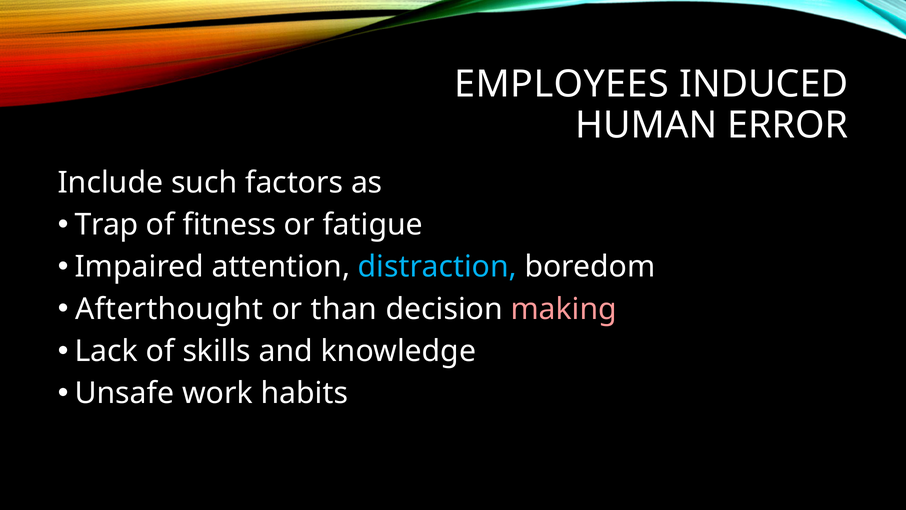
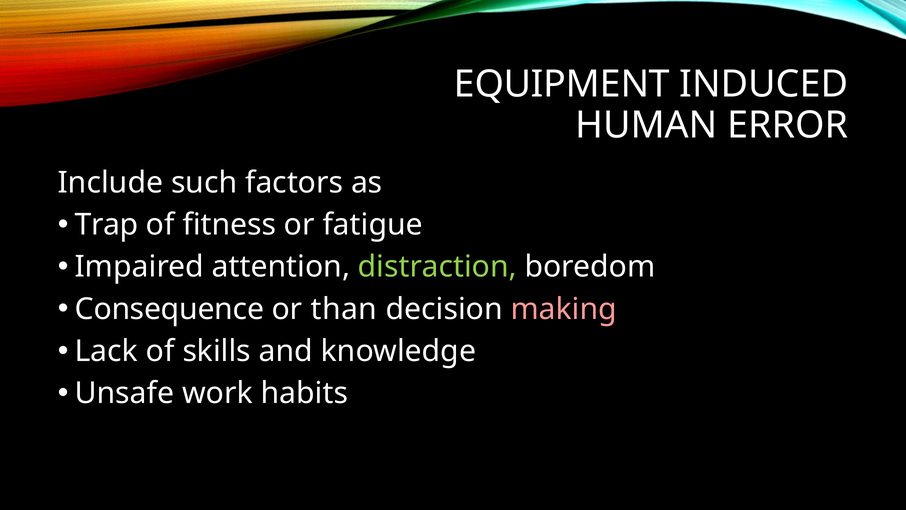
EMPLOYEES: EMPLOYEES -> EQUIPMENT (562, 84)
distraction colour: light blue -> light green (437, 267)
Afterthought: Afterthought -> Consequence (169, 309)
